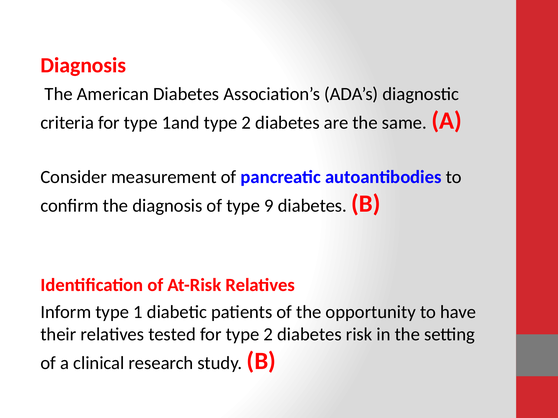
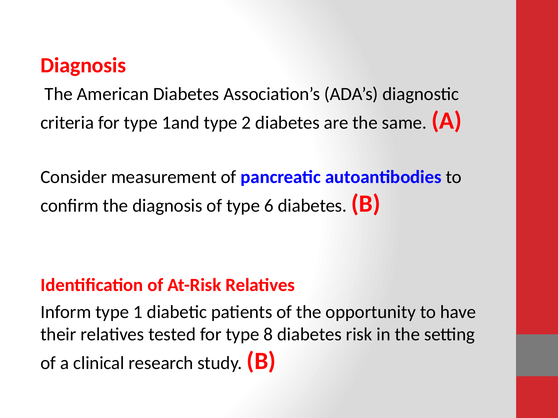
9: 9 -> 6 (269, 206)
for type 2: 2 -> 8 (268, 335)
